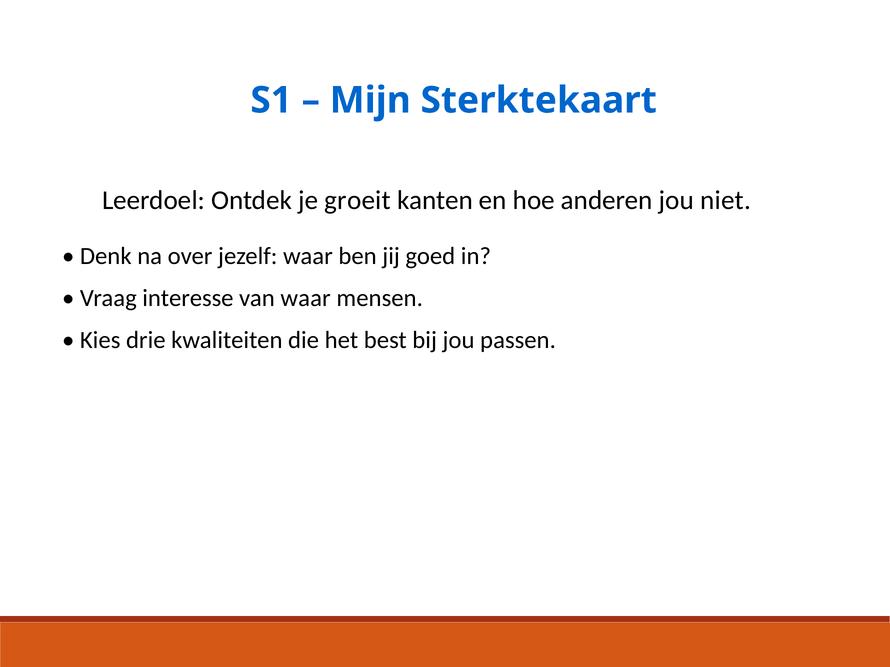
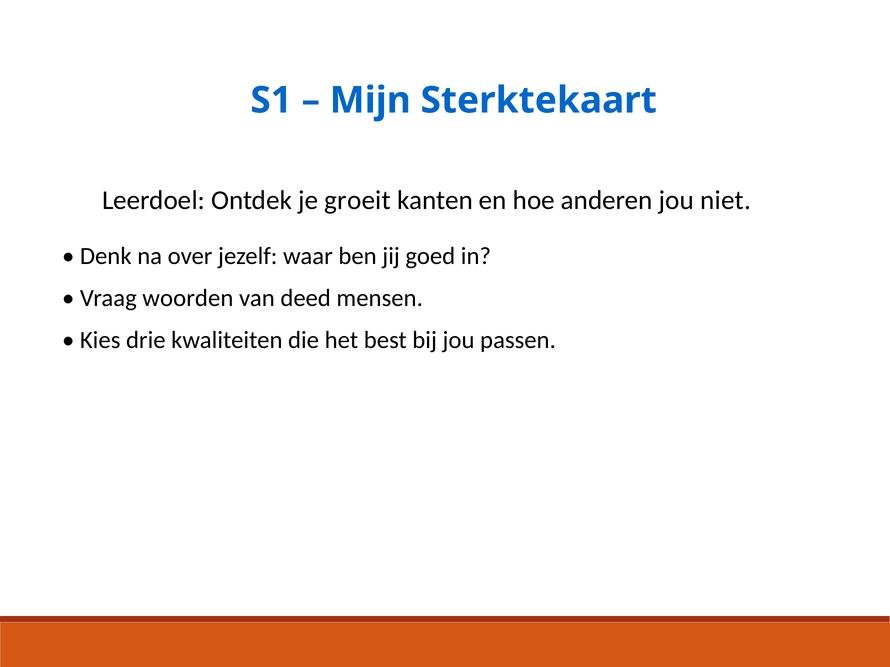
interesse: interesse -> woorden (188, 298)
van waar: waar -> deed (306, 298)
